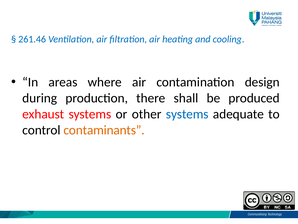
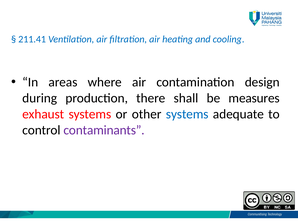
261.46: 261.46 -> 211.41 (32, 39)
produced: produced -> measures (254, 98)
contaminants colour: orange -> purple (104, 130)
